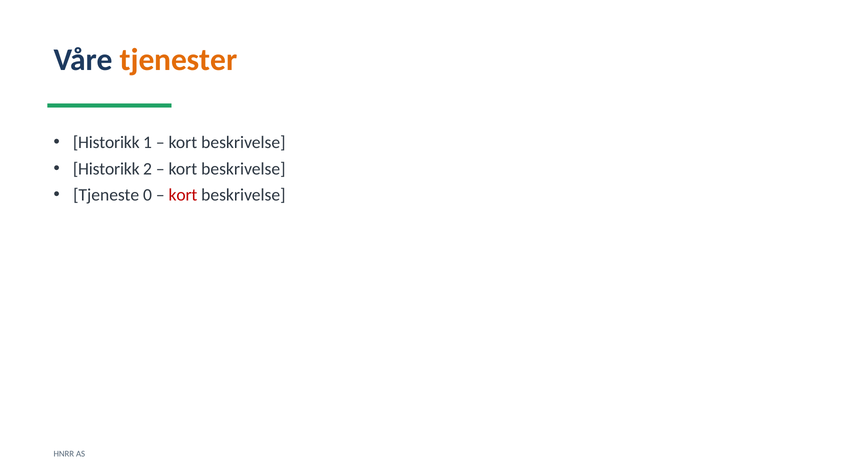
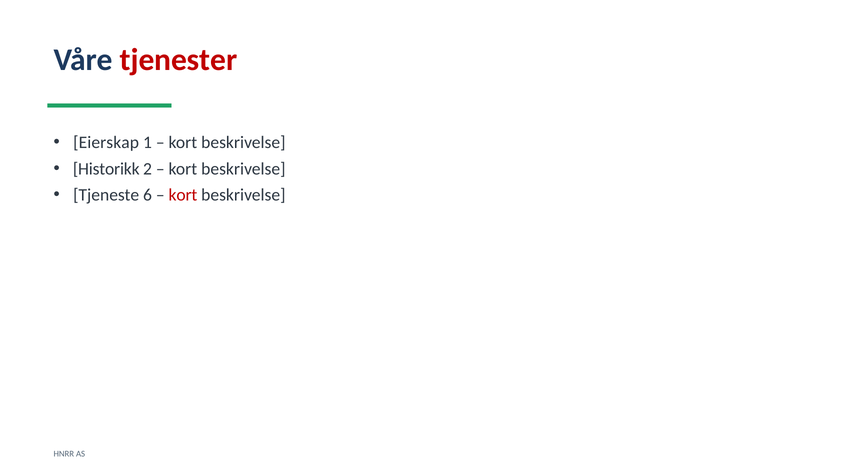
tjenester colour: orange -> red (179, 60)
Historikk: Historikk -> Eierskap (106, 142)
0: 0 -> 6 (147, 195)
